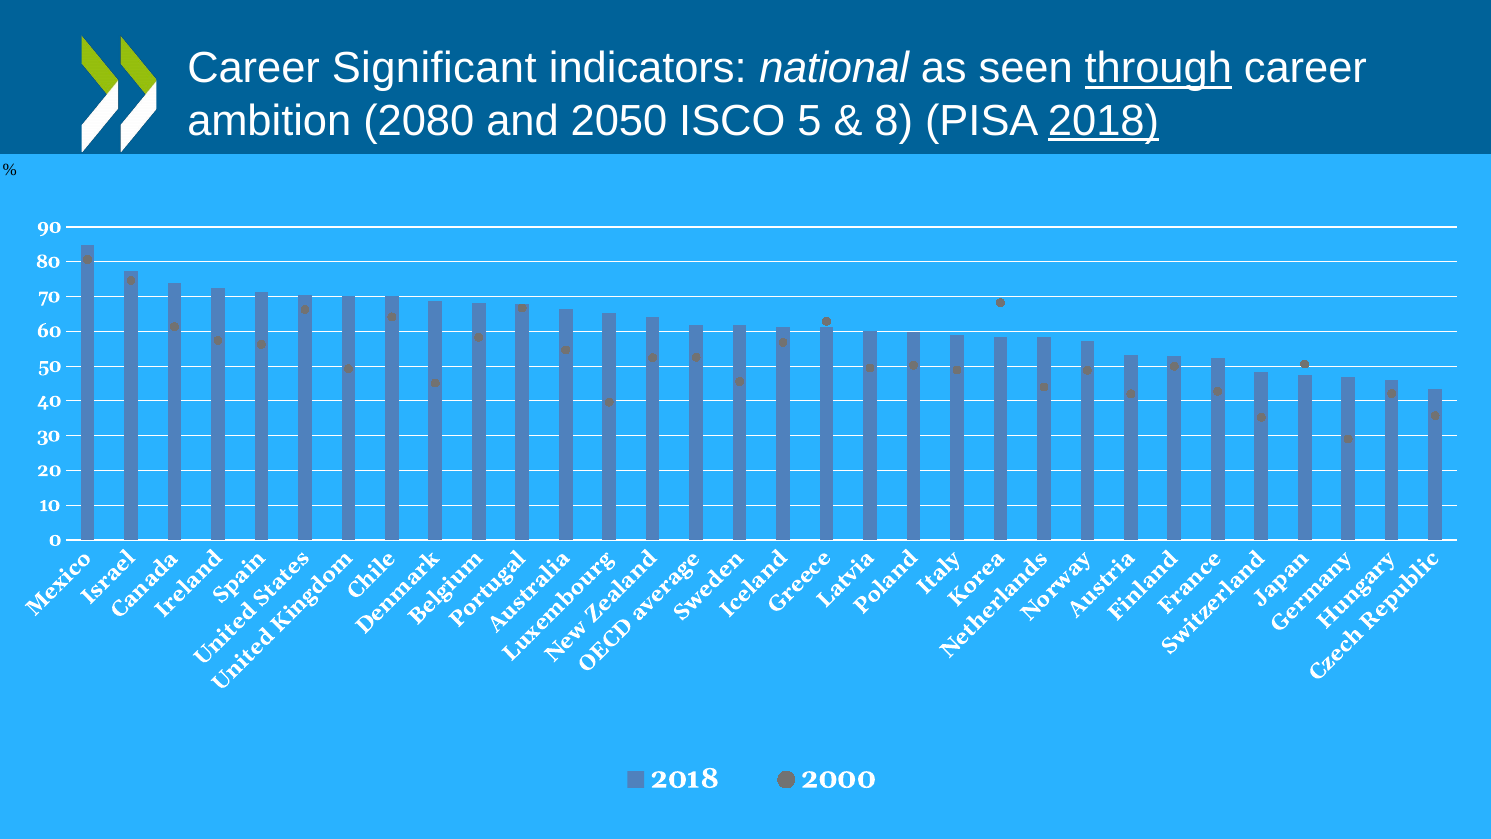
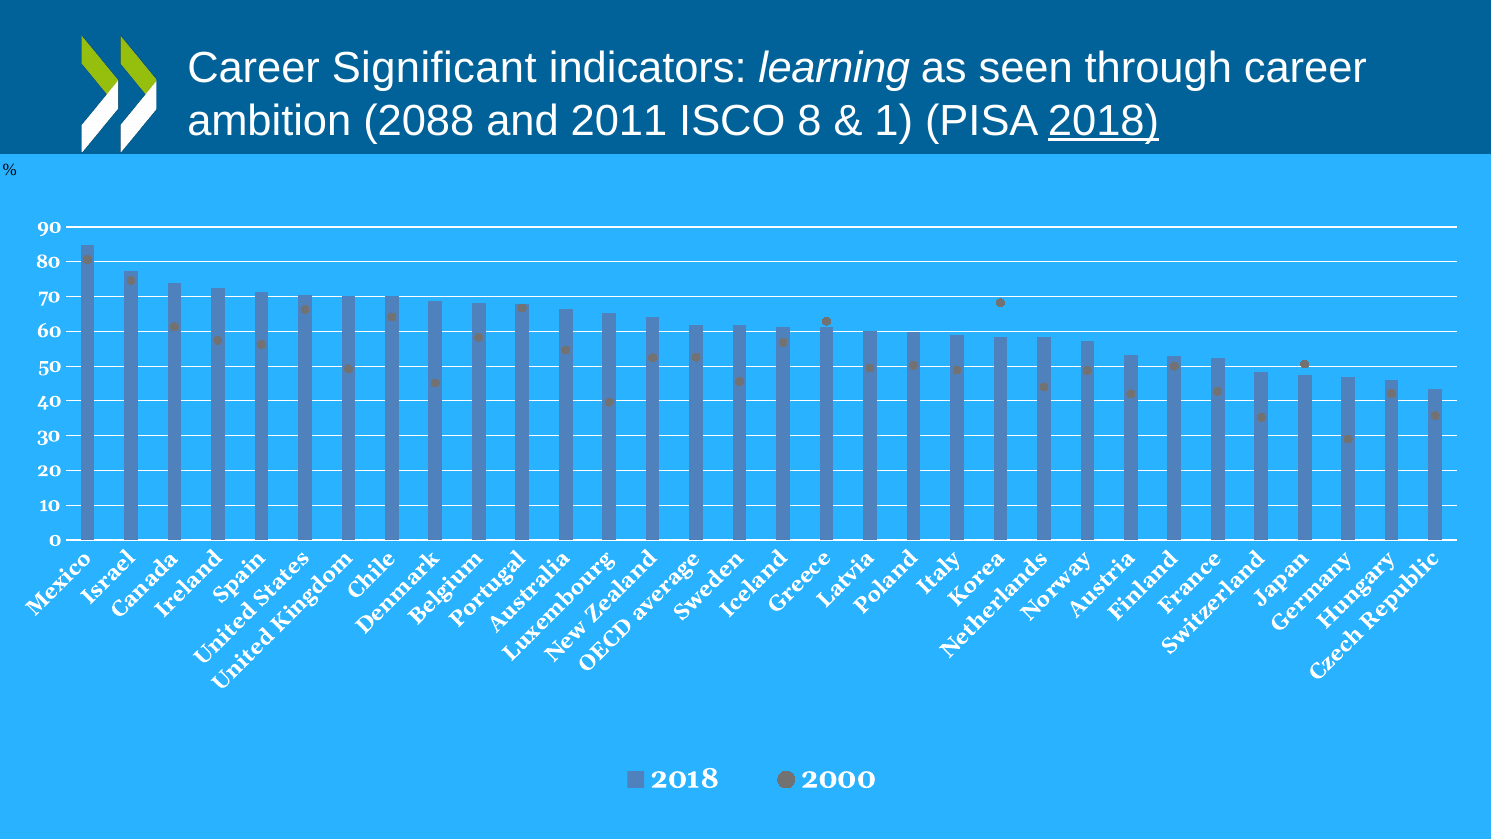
national: national -> learning (834, 68)
through underline: present -> none (1158, 68)
2080: 2080 -> 2088 (419, 121)
2050: 2050 -> 2011 (619, 121)
5: 5 -> 8 (810, 121)
8: 8 -> 1 (894, 121)
